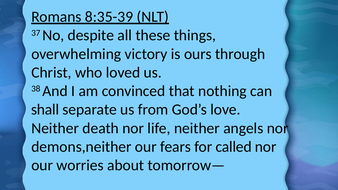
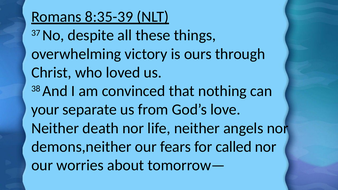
shall: shall -> your (45, 110)
